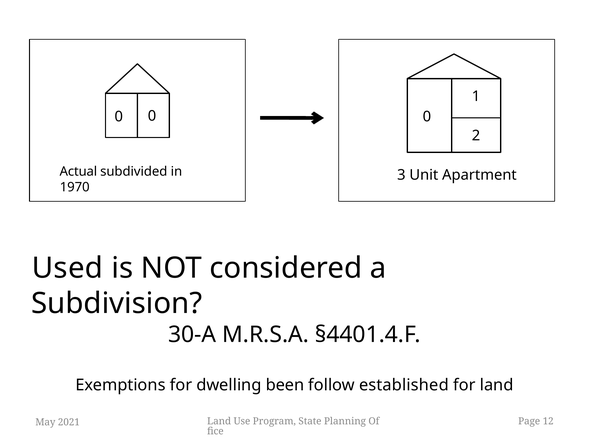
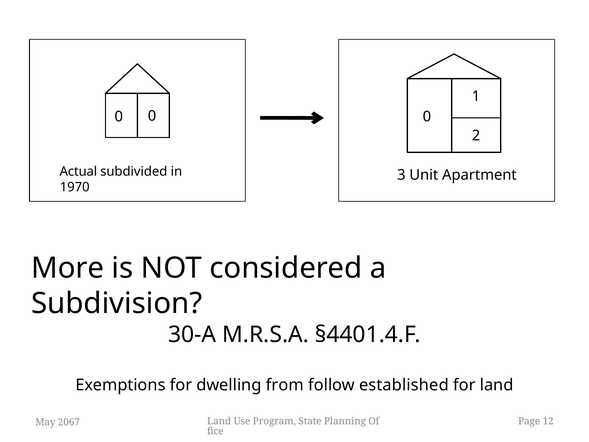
Used: Used -> More (68, 268)
been: been -> from (285, 385)
2021: 2021 -> 2067 (69, 422)
